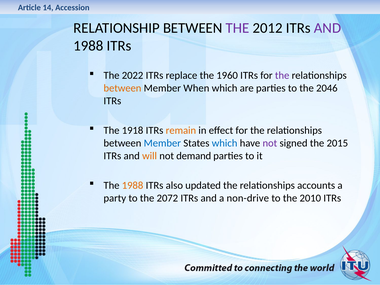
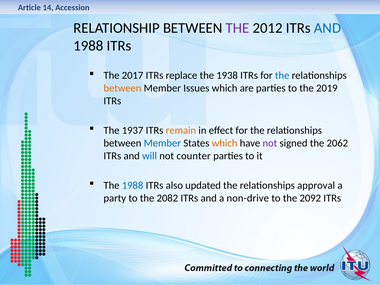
AND colour: purple -> blue (328, 28)
2022: 2022 -> 2017 (133, 75)
1960: 1960 -> 1938 (227, 75)
the colour: purple -> blue (282, 75)
When: When -> Issues (196, 88)
2046: 2046 -> 2019 (327, 88)
1918: 1918 -> 1937 (133, 130)
which colour: blue -> orange (225, 143)
2015: 2015 -> 2062 (337, 143)
will colour: orange -> blue (150, 156)
demand: demand -> counter (194, 156)
1988 colour: orange -> blue (133, 185)
accounts: accounts -> approval (316, 185)
2072: 2072 -> 2082 (167, 198)
2010: 2010 -> 2092 (310, 198)
